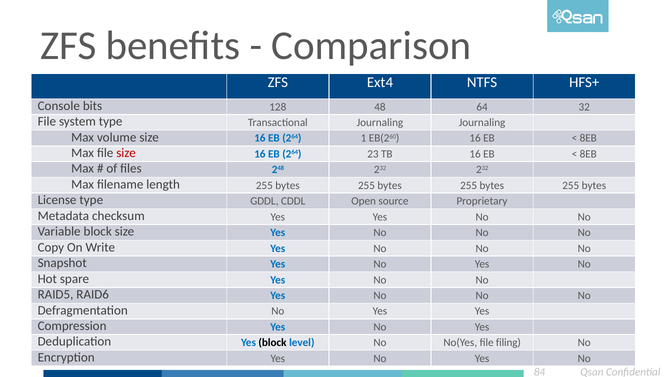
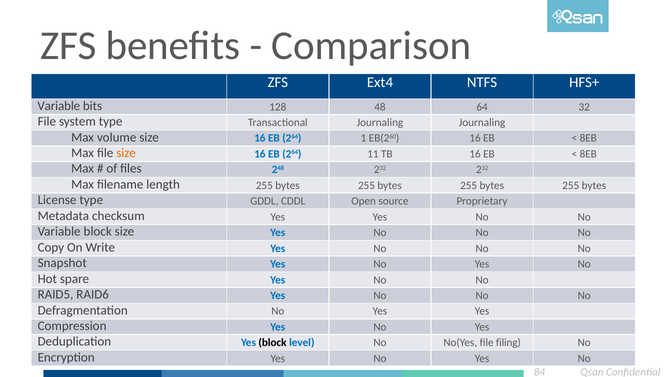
Console: Console -> Variable (59, 106)
size colour: red -> orange (126, 153)
23: 23 -> 11 (373, 154)
